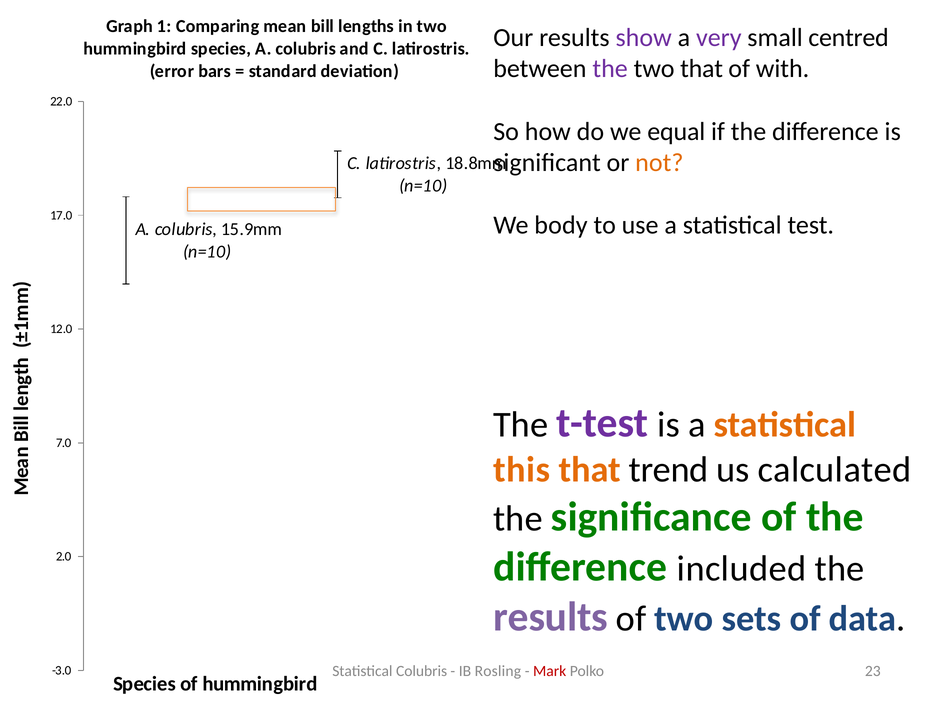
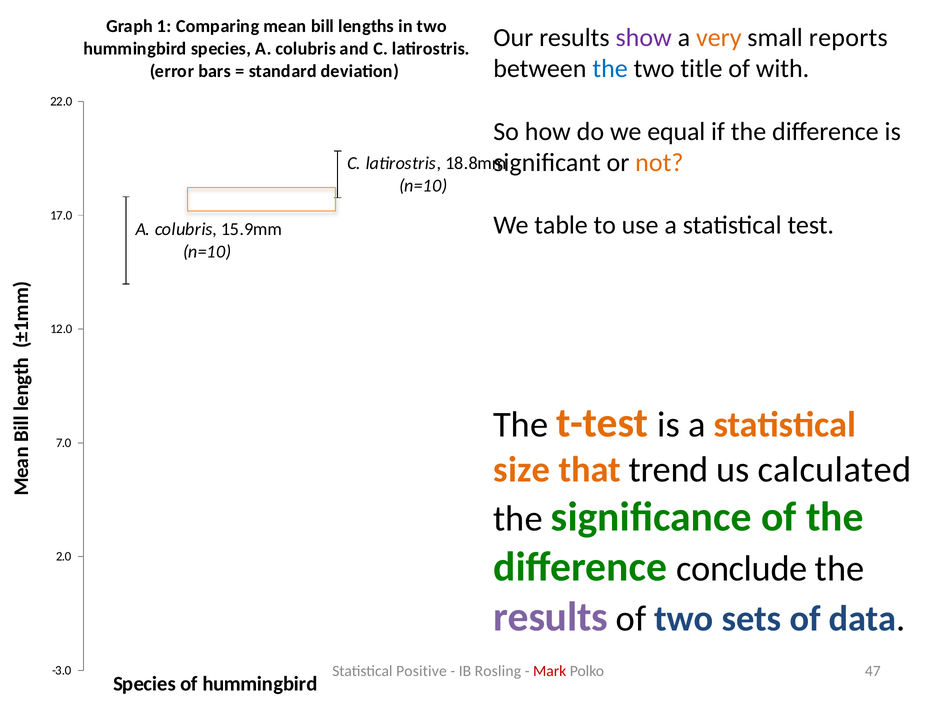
very colour: purple -> orange (719, 38)
centred: centred -> reports (848, 38)
the colour: purple -> blue (610, 69)
two that: that -> title (701, 69)
body: body -> table (561, 225)
t-test colour: purple -> orange (602, 423)
this: this -> size (522, 470)
included: included -> conclude (742, 568)
Statistical Colubris: Colubris -> Positive (421, 671)
23: 23 -> 47 (873, 671)
